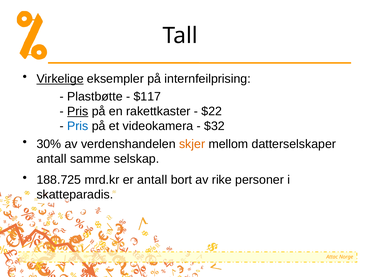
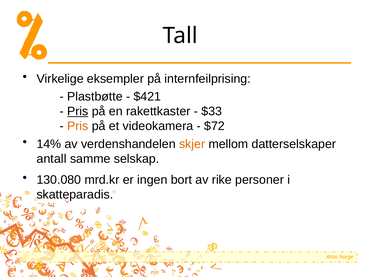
Virkelige underline: present -> none (60, 79)
$117: $117 -> $421 (147, 97)
$22: $22 -> $33 (212, 112)
Pris colour: blue -> orange (78, 126)
$32: $32 -> $72 (214, 126)
30%: 30% -> 14% (49, 144)
188.725: 188.725 -> 130.080 (59, 180)
er antall: antall -> ingen (152, 180)
